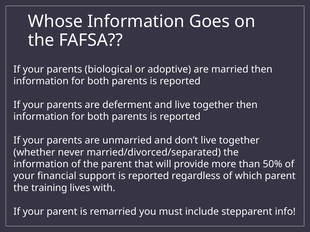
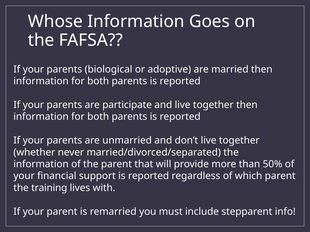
deferment: deferment -> participate (127, 105)
